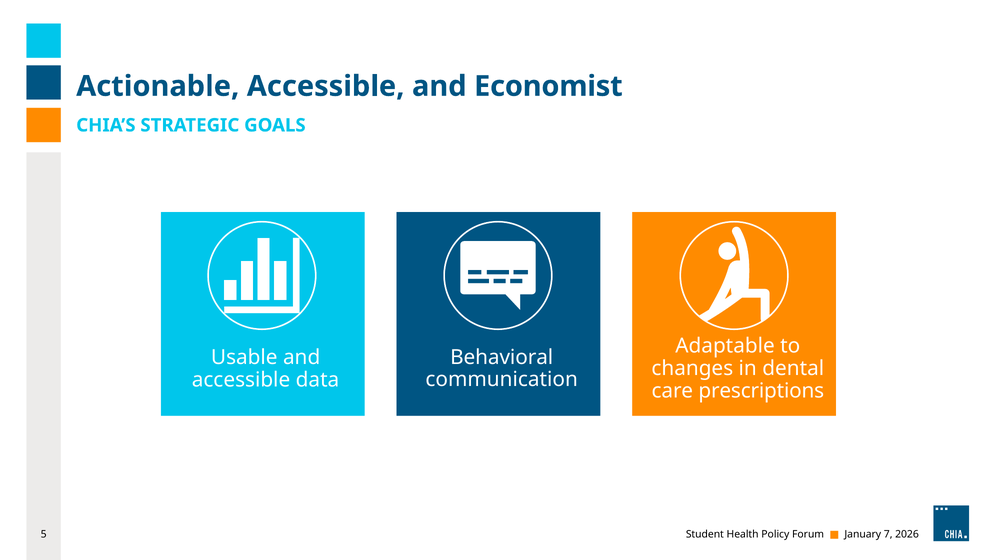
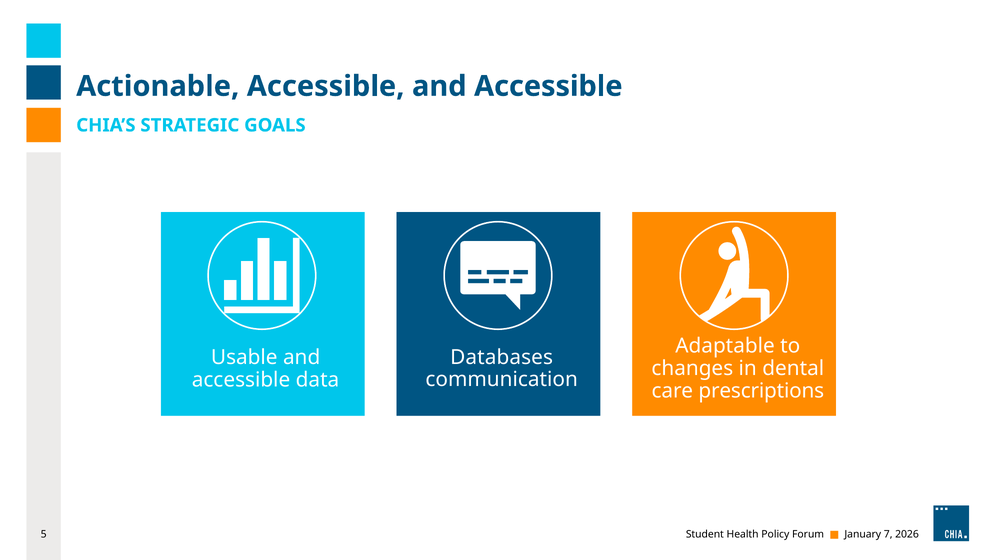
Accessible and Economist: Economist -> Accessible (548, 86)
Behavioral: Behavioral -> Databases (502, 357)
